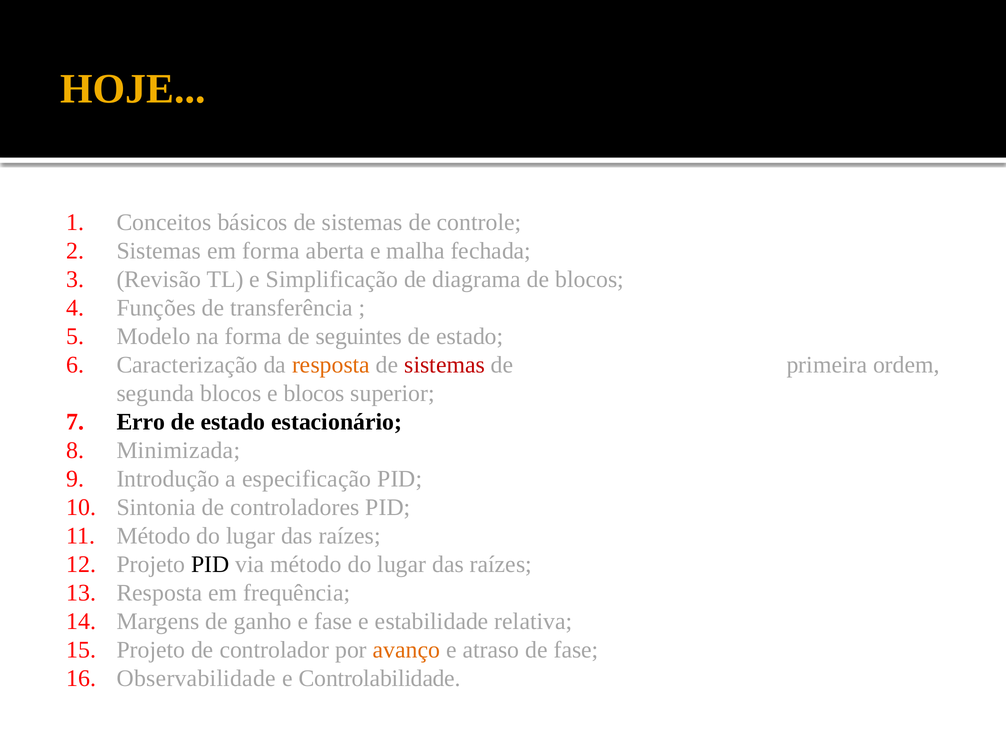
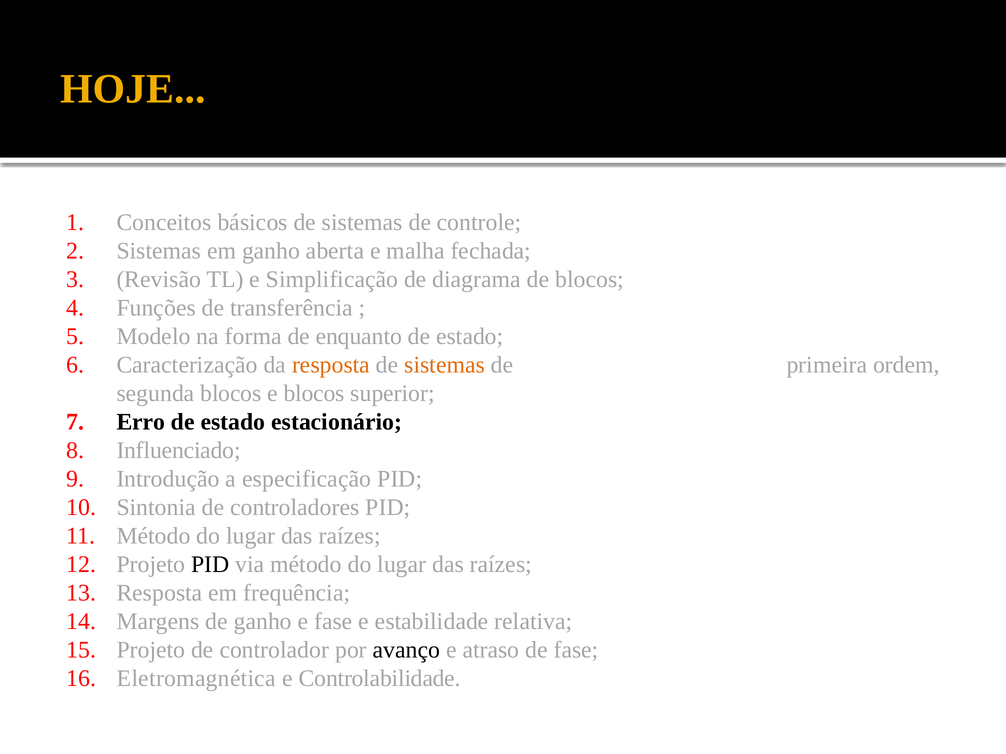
em forma: forma -> ganho (271, 251)
seguintes: seguintes -> enquanto (359, 337)
sistemas colour: red -> orange (445, 365)
Minimizada: Minimizada -> Influenciado (179, 451)
avanço colour: orange -> black (406, 650)
Observabilidade: Observabilidade -> Eletromagnética (196, 679)
